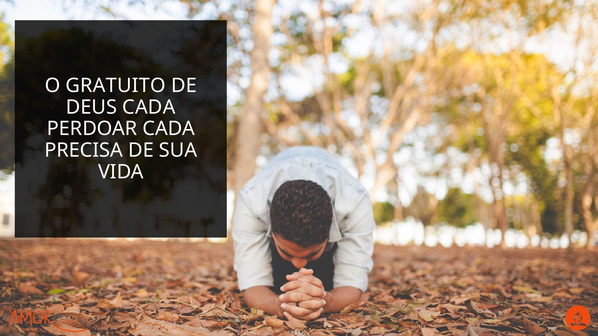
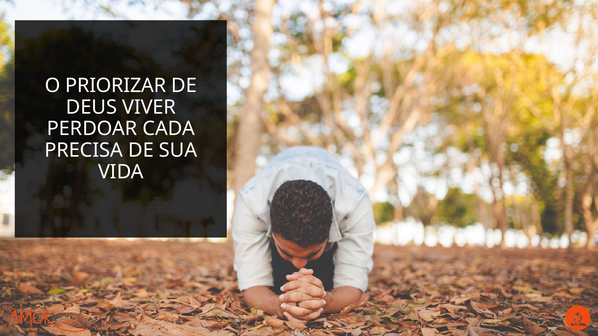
GRATUITO: GRATUITO -> PRIORIZAR (116, 86)
DEUS CADA: CADA -> VIVER (149, 107)
